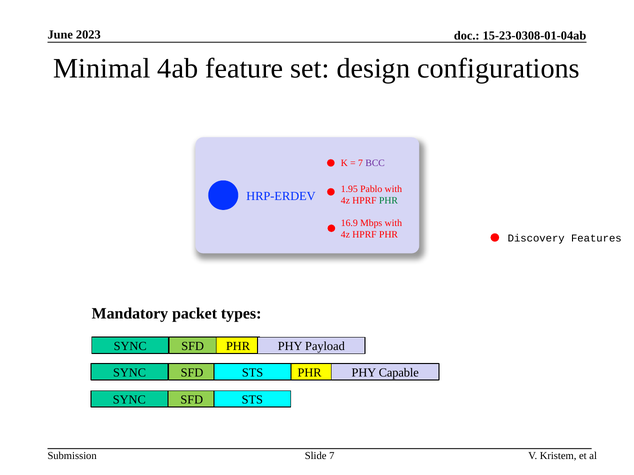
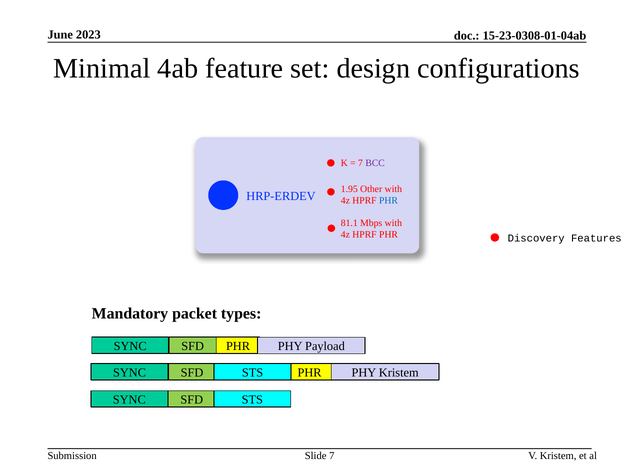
Pablo: Pablo -> Other (371, 189)
PHR colour: green -> blue (388, 201)
16.9: 16.9 -> 81.1 (349, 223)
PHY Capable: Capable -> Kristem (399, 373)
